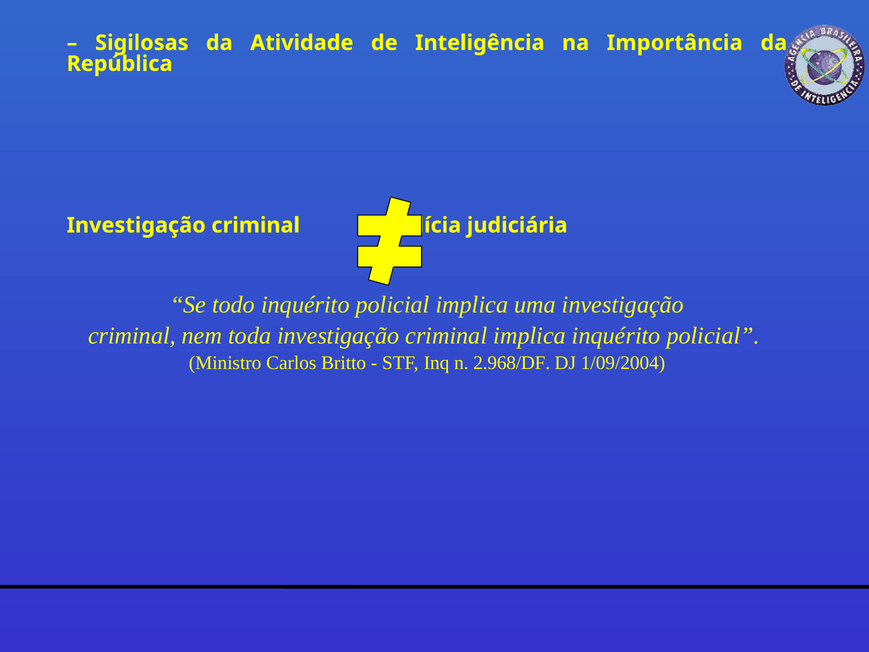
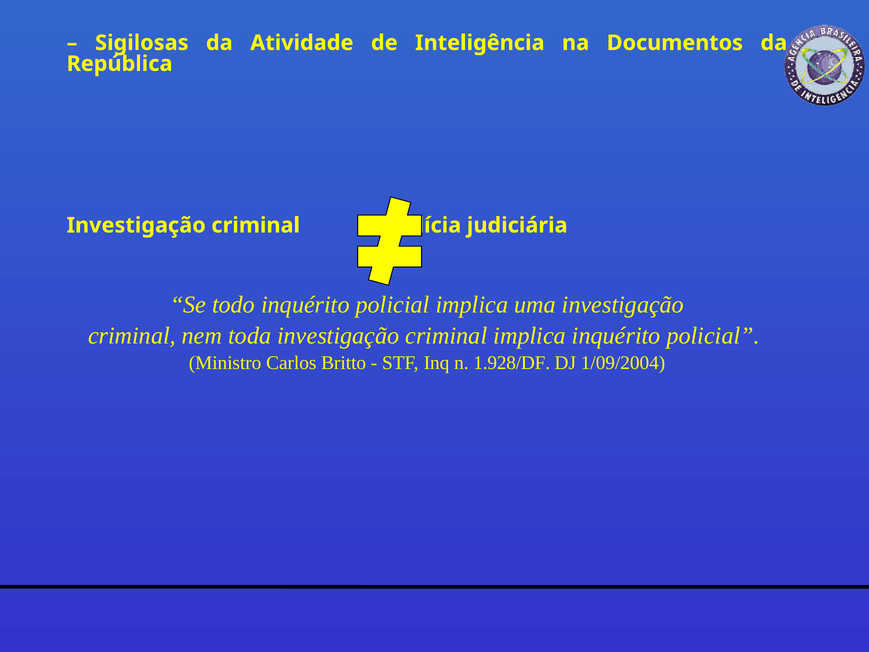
Importância: Importância -> Documentos (675, 43)
2.968/DF: 2.968/DF -> 1.928/DF (512, 363)
